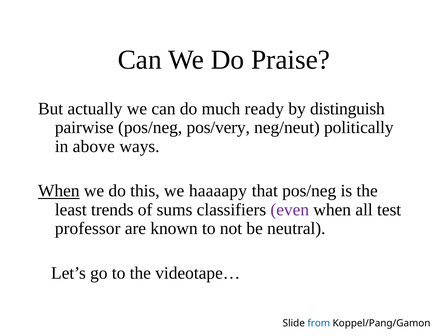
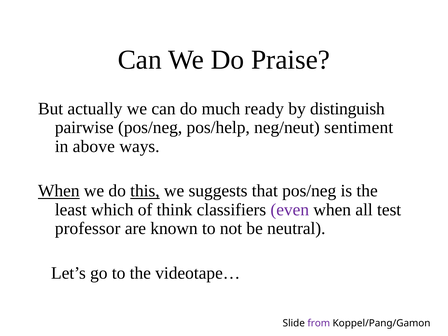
pos/very: pos/very -> pos/help (218, 127)
politically: politically -> sentiment (359, 127)
this underline: none -> present (145, 191)
haaaapy: haaaapy -> suggests (218, 191)
trends: trends -> which (112, 210)
sums: sums -> think (175, 210)
from colour: blue -> purple (319, 323)
